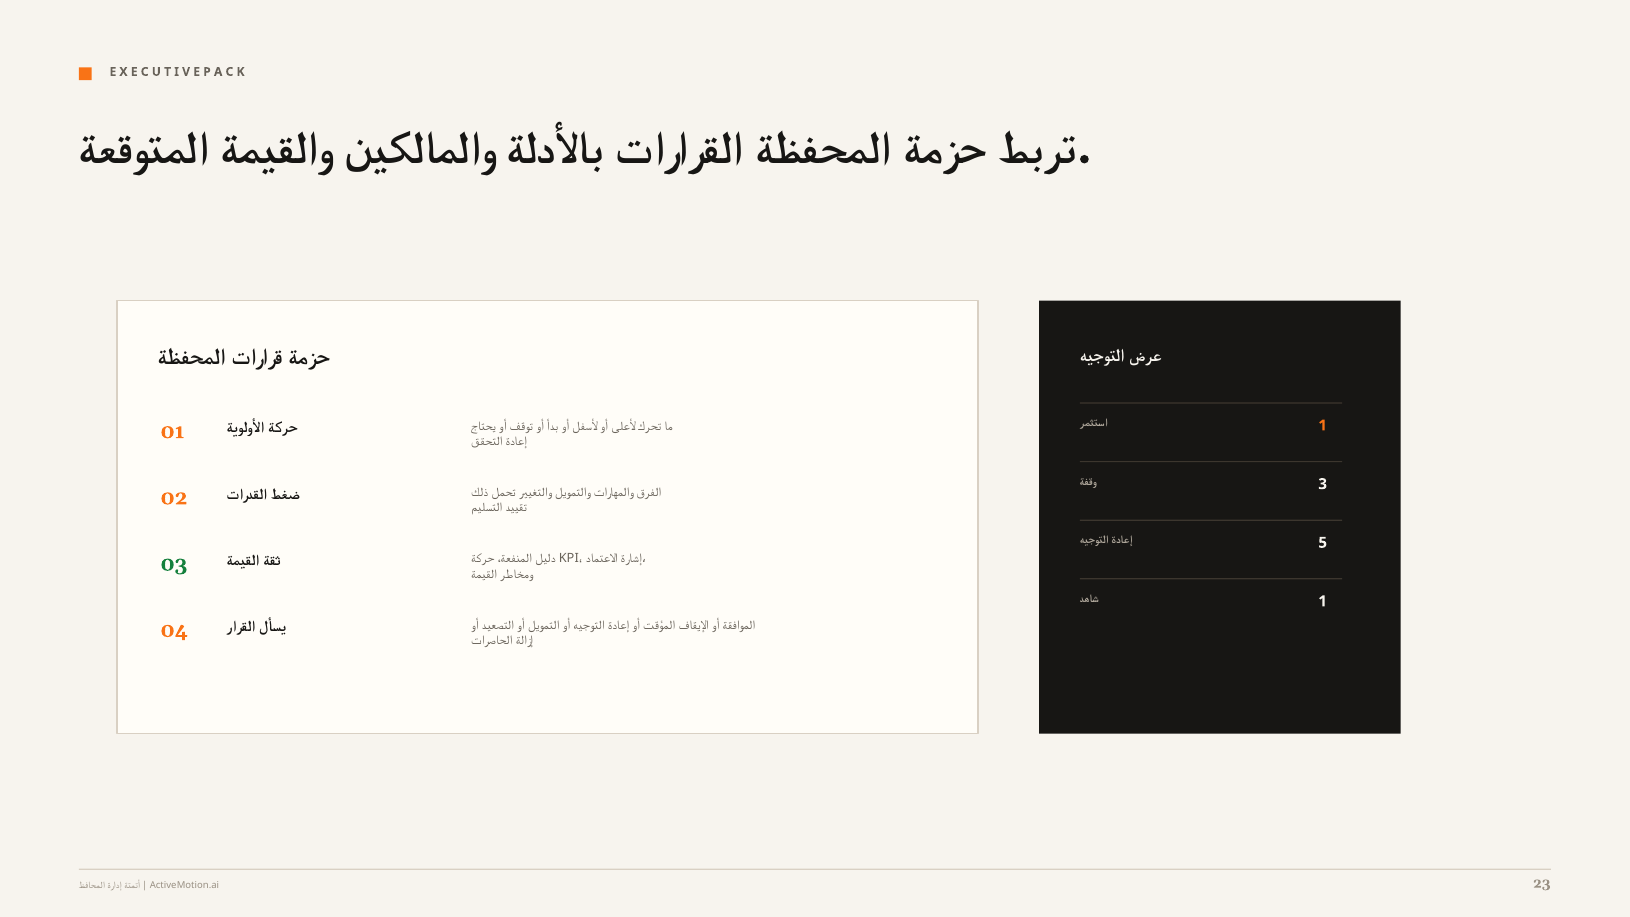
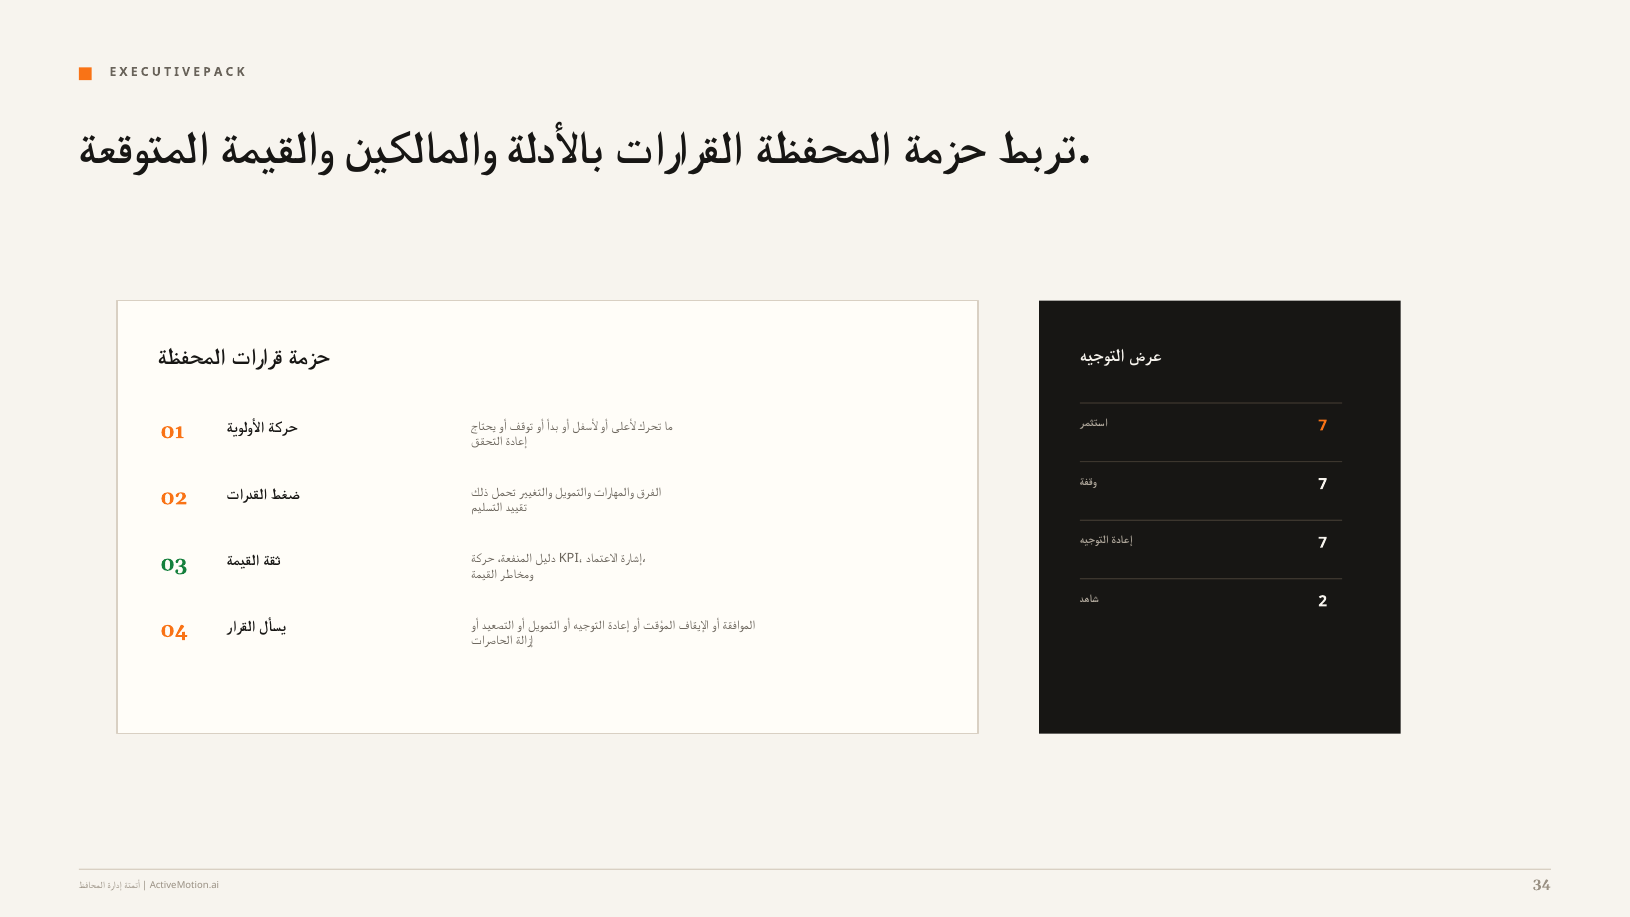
1: 1 -> 7 (1323, 425)
3: 3 -> 7 (1323, 484)
5: 5 -> 7 (1323, 543)
1: 1 -> 2 (1323, 601)
23: 23 -> 34 (1542, 883)
